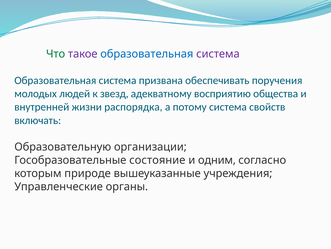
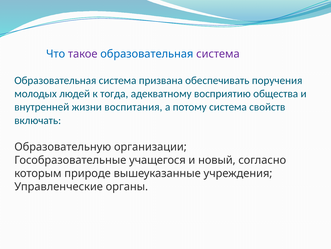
Что colour: green -> blue (56, 54)
звезд: звезд -> тогда (114, 94)
распорядка: распорядка -> воспитания (133, 107)
состояние: состояние -> учащегося (157, 160)
одним: одним -> новый (217, 160)
